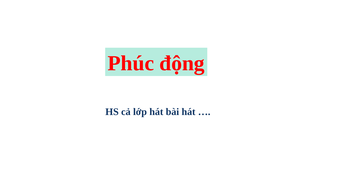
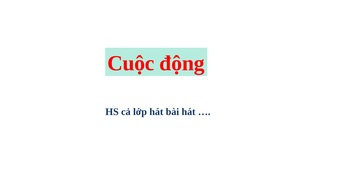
Phúc: Phúc -> Cuộc (131, 63)
